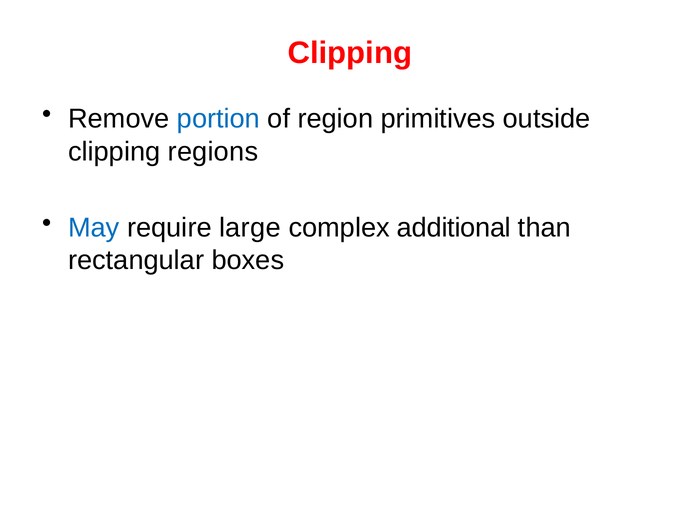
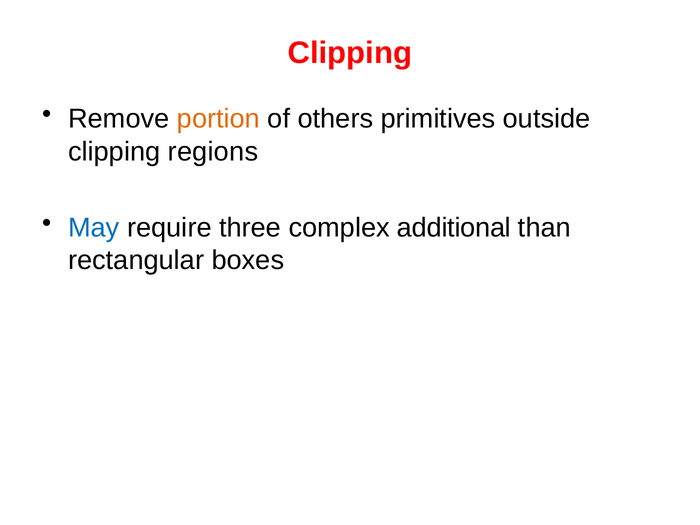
portion colour: blue -> orange (218, 119)
region: region -> others (335, 119)
large: large -> three (250, 228)
